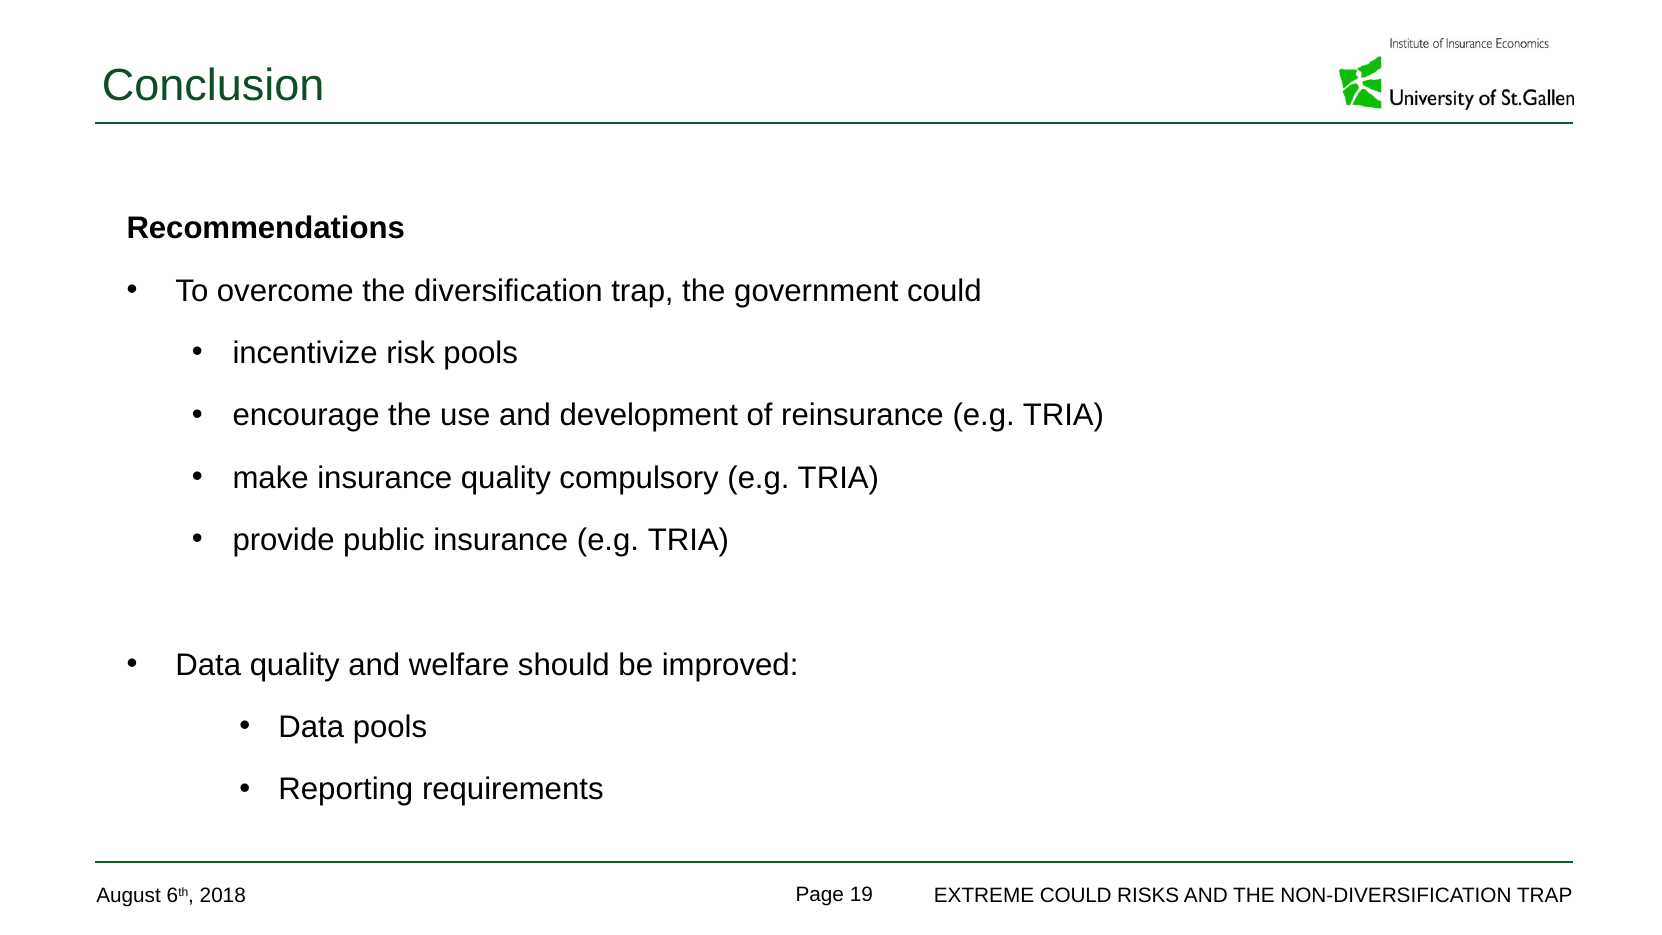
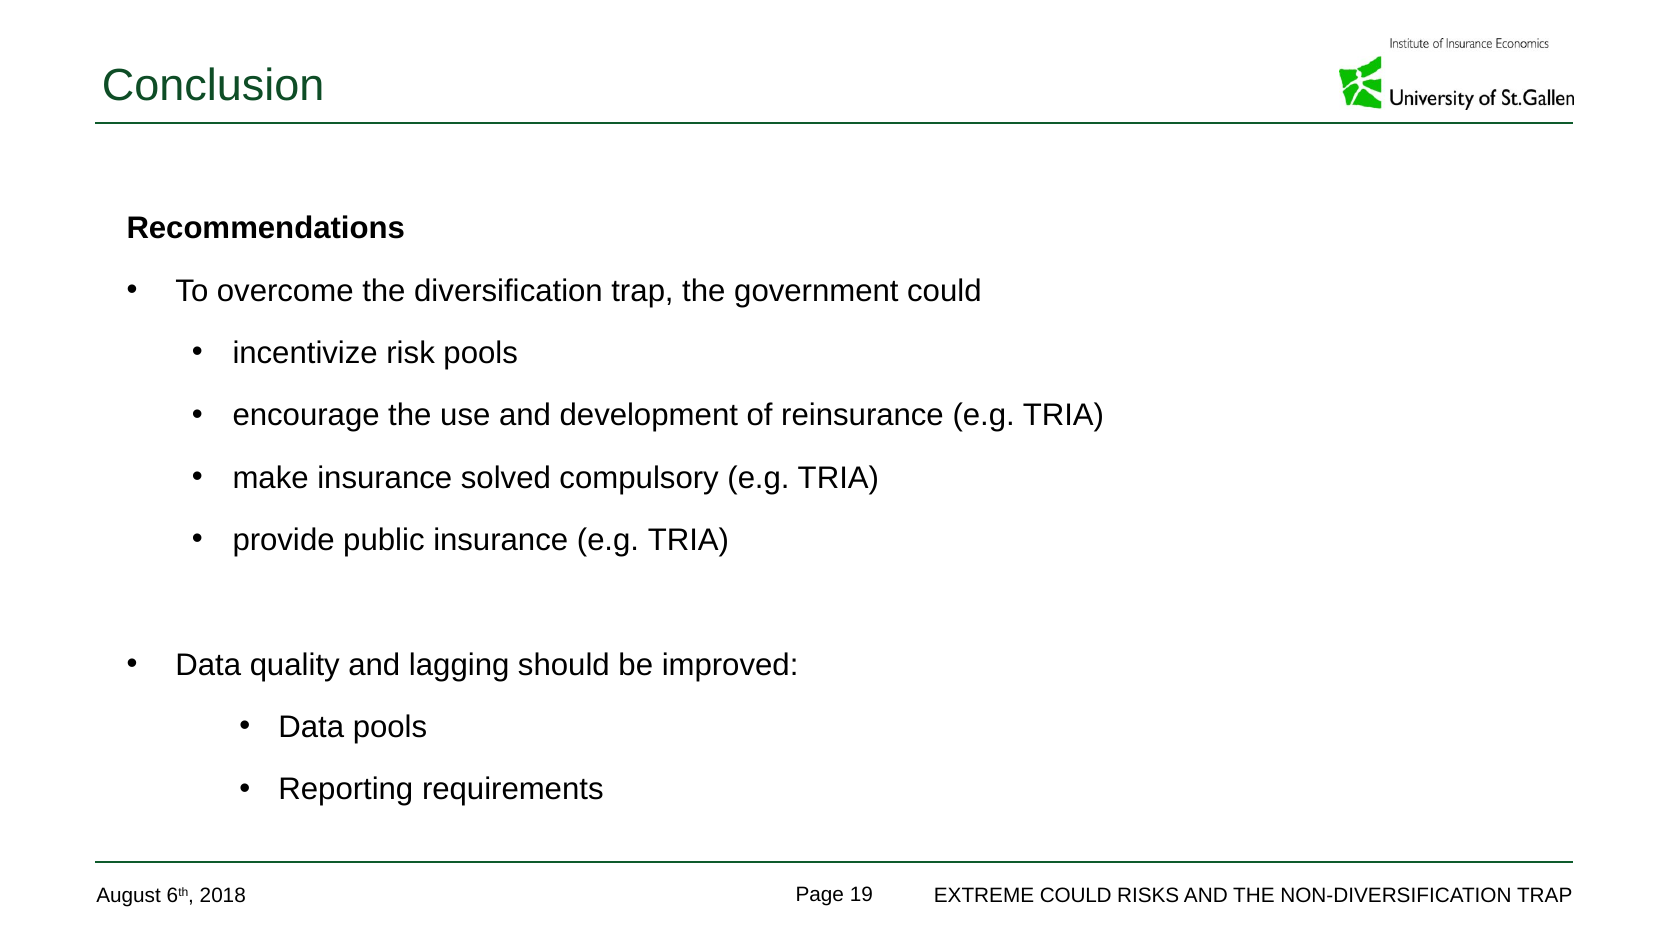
insurance quality: quality -> solved (506, 478)
welfare: welfare -> lagging (459, 665)
